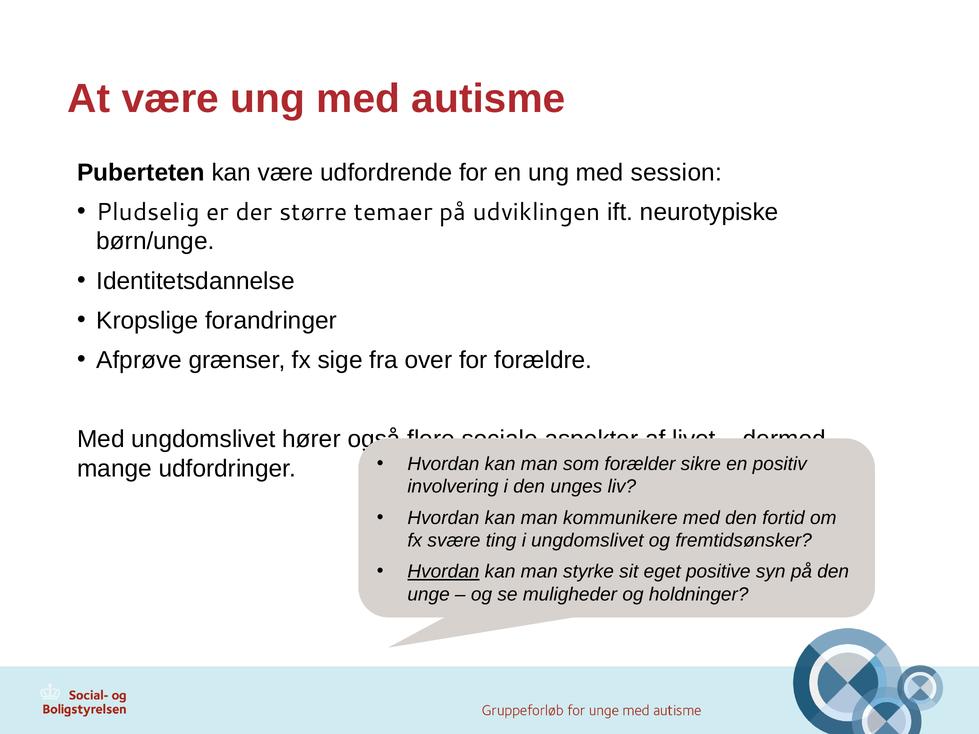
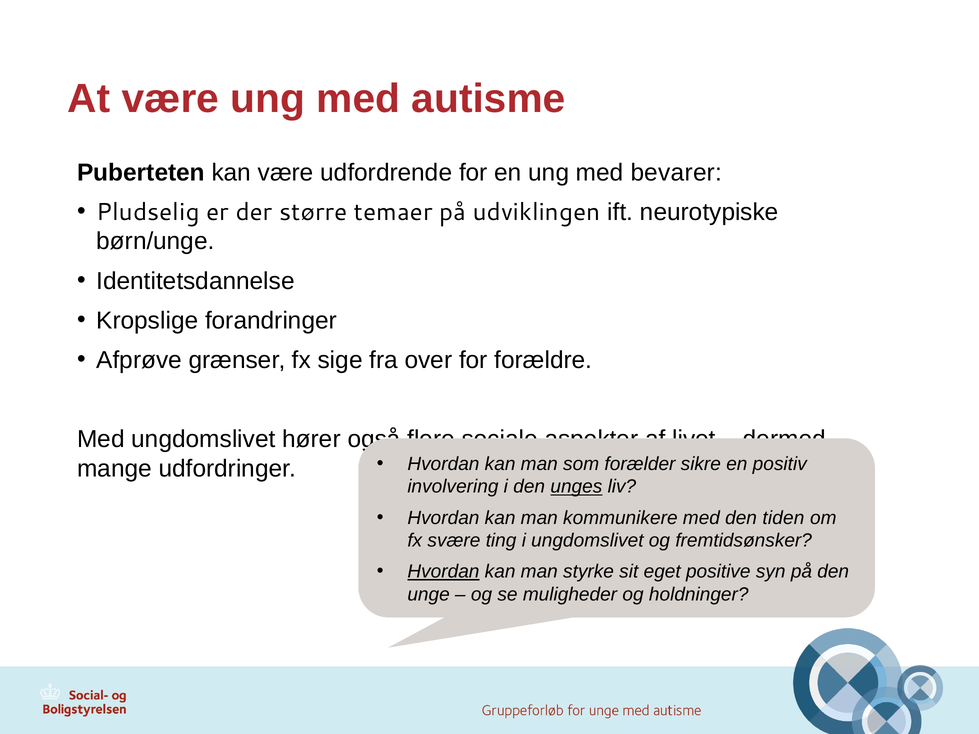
session: session -> bevarer (676, 173)
unges underline: none -> present (576, 487)
fortid: fortid -> tiden (783, 518)
